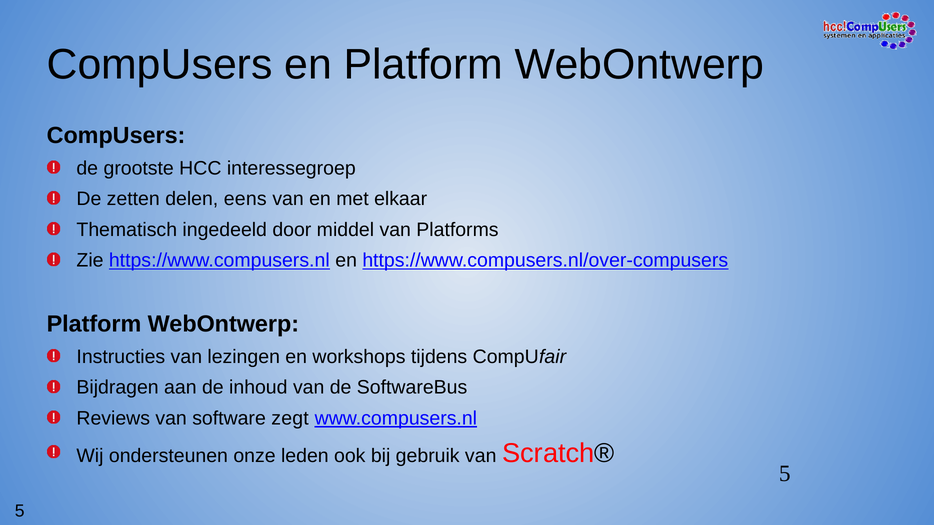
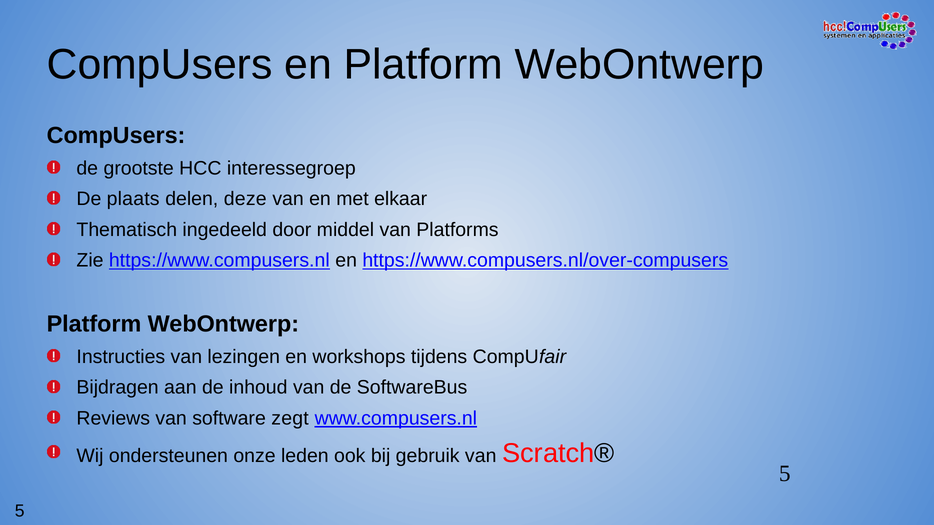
zetten: zetten -> plaats (133, 199)
eens: eens -> deze (245, 199)
